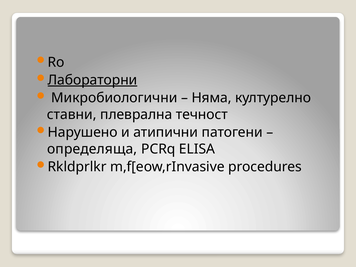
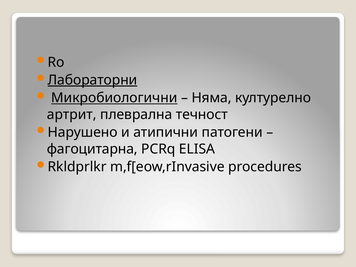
Микробиологични underline: none -> present (114, 98)
ставни: ставни -> артрит (72, 115)
определяща: определяща -> фагоцитарна (92, 149)
